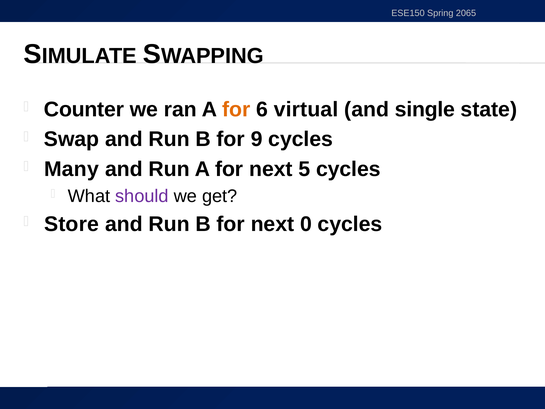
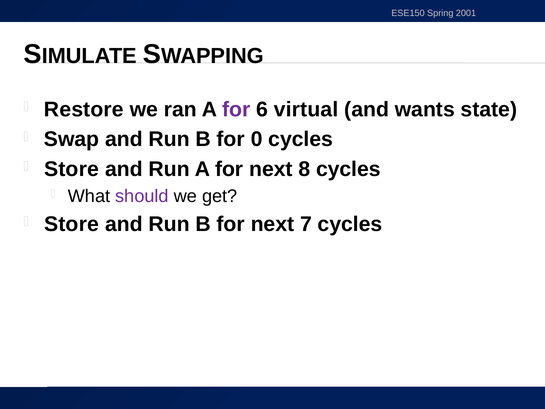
2065: 2065 -> 2001 (466, 13)
Counter: Counter -> Restore (84, 110)
for colour: orange -> purple (236, 110)
single: single -> wants (425, 110)
9: 9 -> 0 (257, 139)
Many: Many -> Store (72, 169)
5: 5 -> 8 (304, 169)
0: 0 -> 7 (306, 224)
